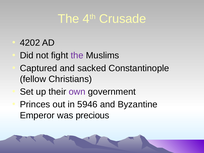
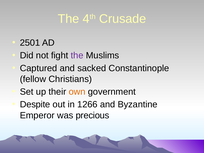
4202: 4202 -> 2501 (30, 43)
own colour: purple -> orange (77, 92)
Princes: Princes -> Despite (35, 104)
5946: 5946 -> 1266 (87, 104)
